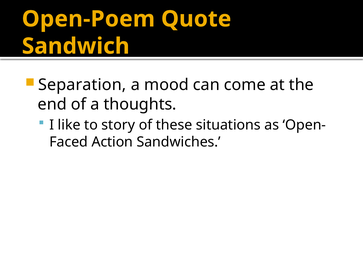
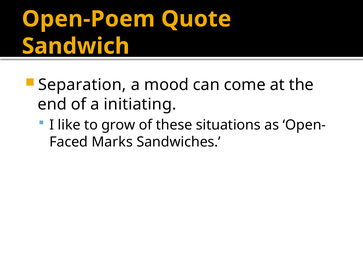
thoughts: thoughts -> initiating (140, 104)
story: story -> grow (118, 125)
Action: Action -> Marks (112, 142)
